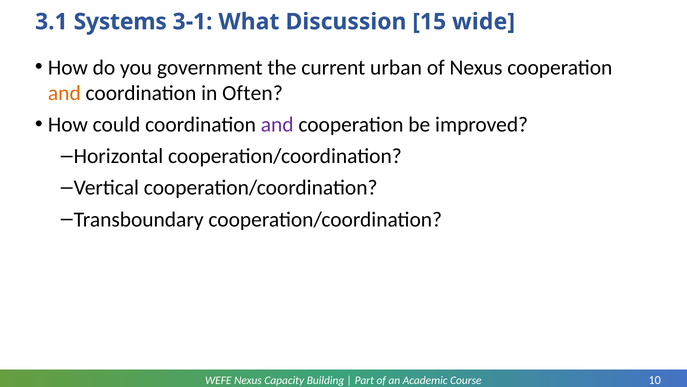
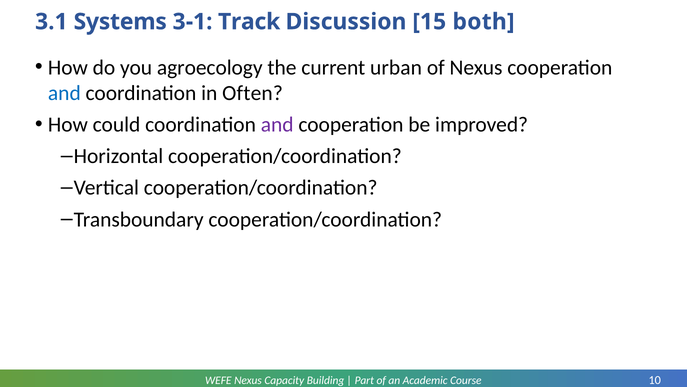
What: What -> Track (249, 22)
wide: wide -> both (484, 22)
government: government -> agroecology (210, 67)
and colour: orange -> blue (64, 93)
